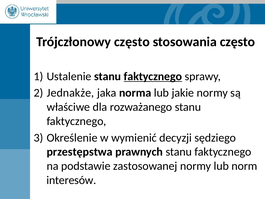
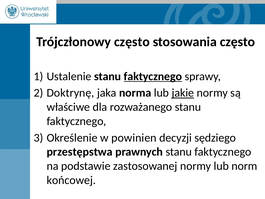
Jednakże: Jednakże -> Doktrynę (70, 93)
jakie underline: none -> present (183, 93)
wymienić: wymienić -> powinien (134, 138)
interesów: interesów -> końcowej (71, 180)
